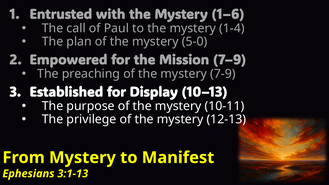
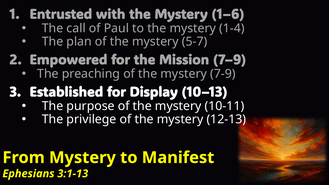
5-0: 5-0 -> 5-7 (195, 42)
